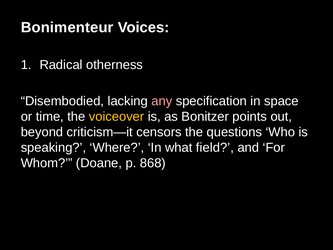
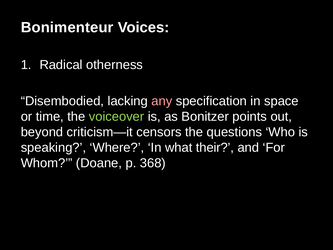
voiceover colour: yellow -> light green (117, 116)
field: field -> their (215, 147)
868: 868 -> 368 (153, 163)
